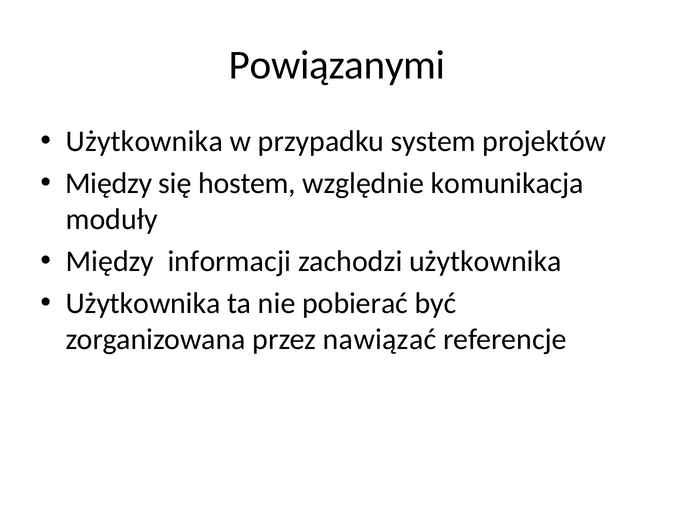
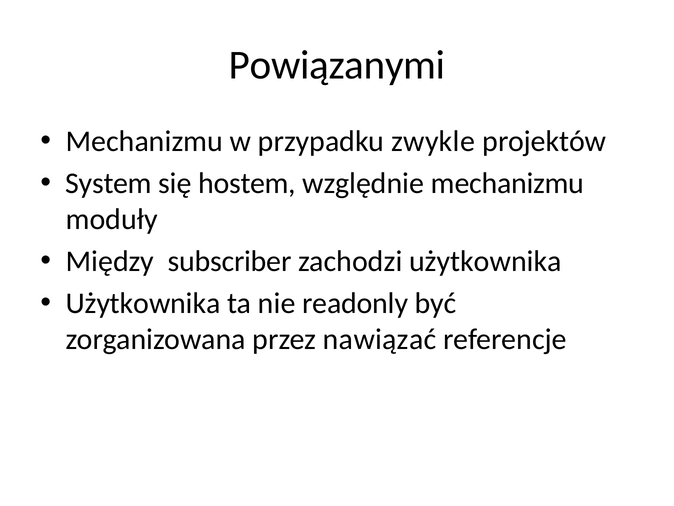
Użytkownika: Użytkownika -> Mechanizmu (144, 141)
system: system -> zwykle (433, 141)
Między: Między -> System (109, 183)
względnie komunikacja: komunikacja -> mechanizmu (507, 183)
informacji: informacji -> subscriber (230, 261)
pobierać: pobierać -> readonly (355, 303)
